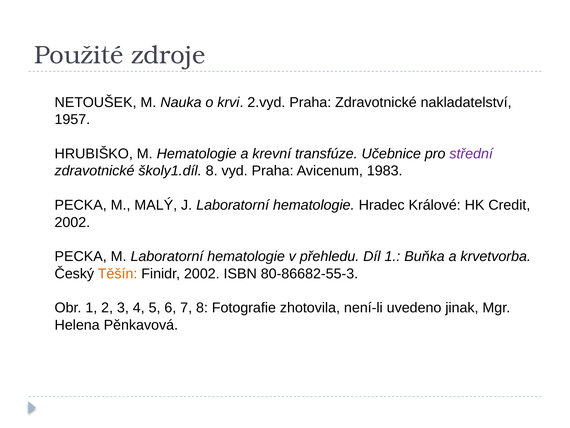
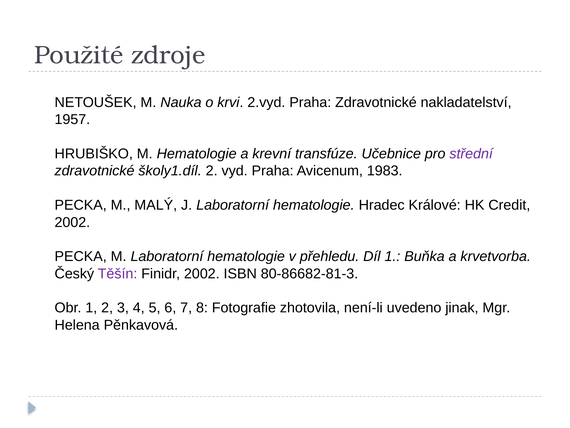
školy1.díl 8: 8 -> 2 (212, 171)
Těšín colour: orange -> purple (118, 273)
80-86682-55-3: 80-86682-55-3 -> 80-86682-81-3 (309, 273)
